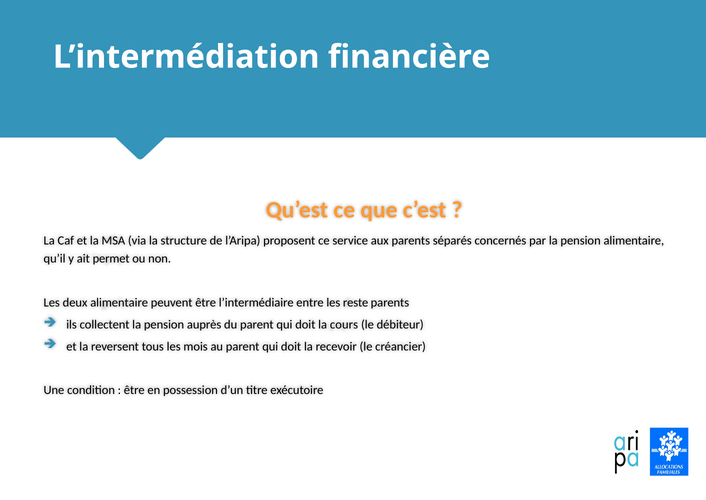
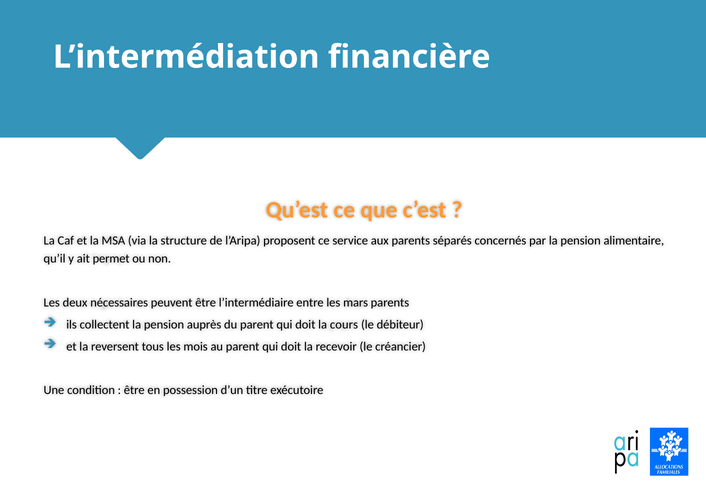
deux alimentaire: alimentaire -> nécessaires (119, 302)
reste: reste -> mars (356, 302)
